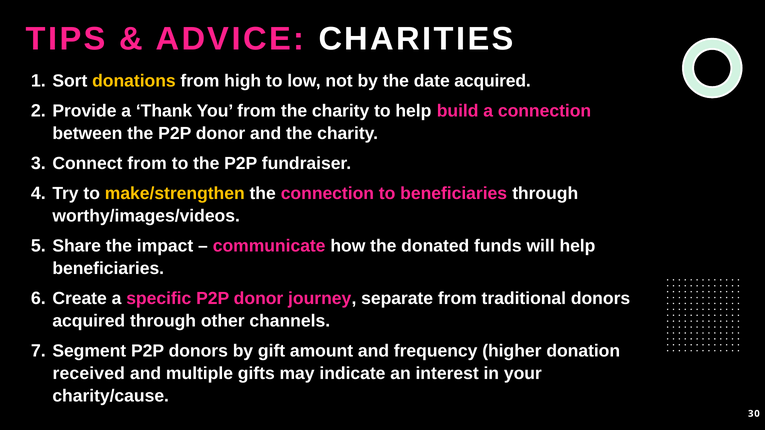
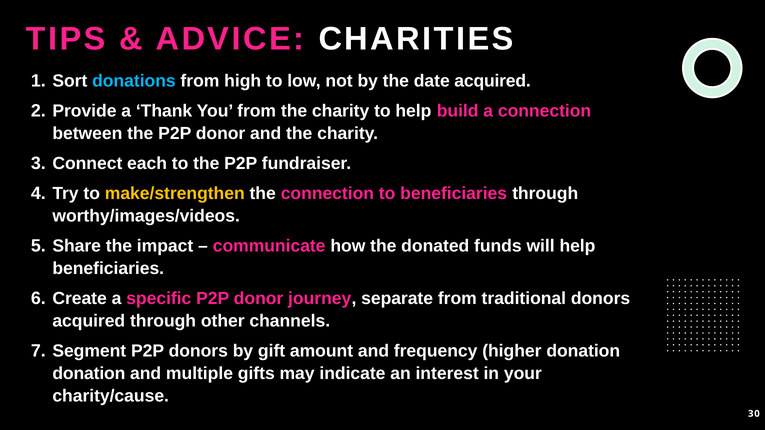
donations colour: yellow -> light blue (134, 81)
Connect from: from -> each (147, 164)
received: received -> donation (89, 374)
